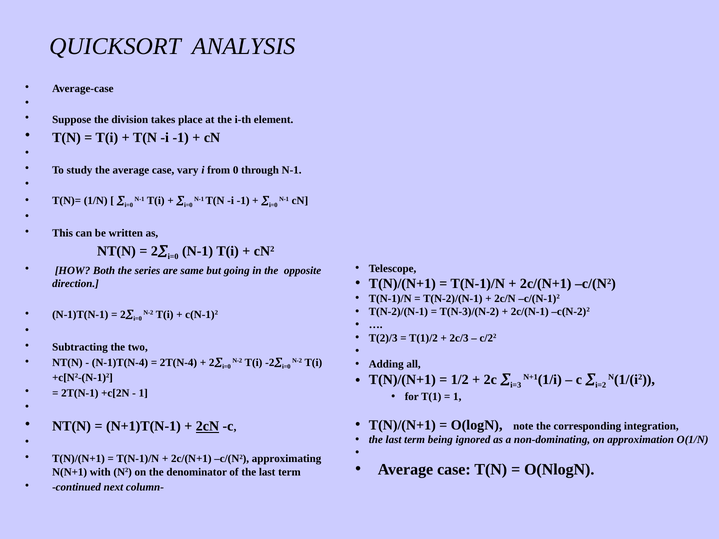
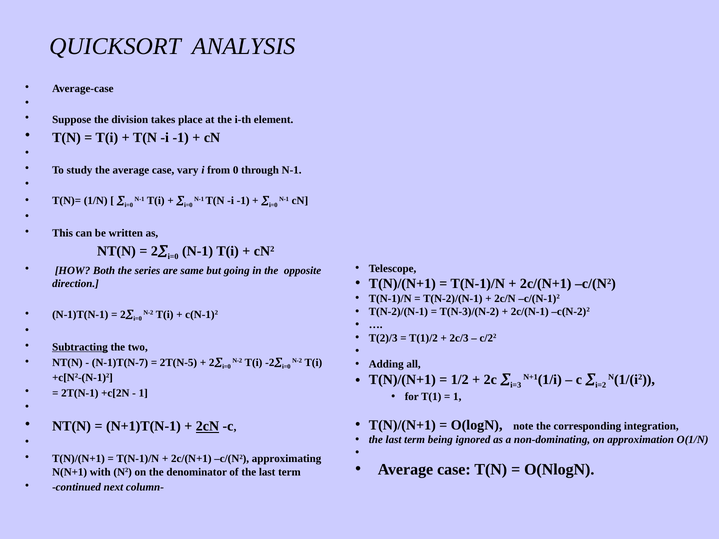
Subtracting underline: none -> present (80, 347)
N-1)T(N-4: N-1)T(N-4 -> N-1)T(N-7 (120, 363)
2T(N-4: 2T(N-4 -> 2T(N-5 (179, 363)
